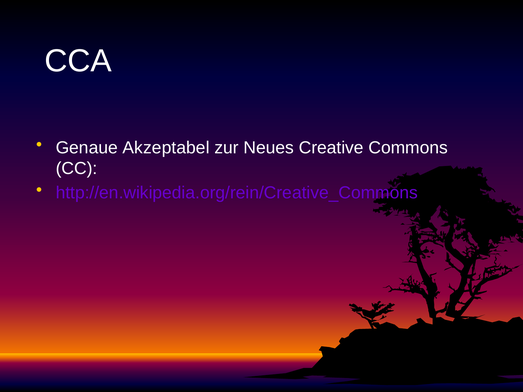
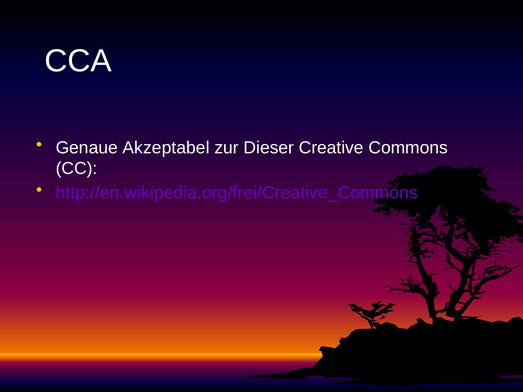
Neues: Neues -> Dieser (269, 148)
http://en.wikipedia.org/rein/Creative_Commons: http://en.wikipedia.org/rein/Creative_Commons -> http://en.wikipedia.org/frei/Creative_Commons (237, 193)
